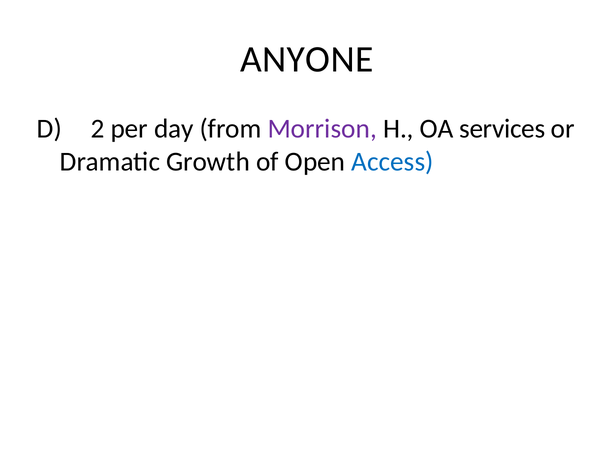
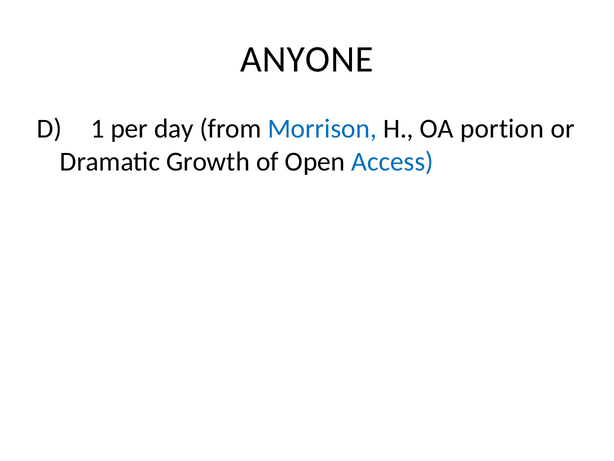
2: 2 -> 1 (97, 129)
Morrison colour: purple -> blue (322, 129)
services: services -> portion (502, 129)
